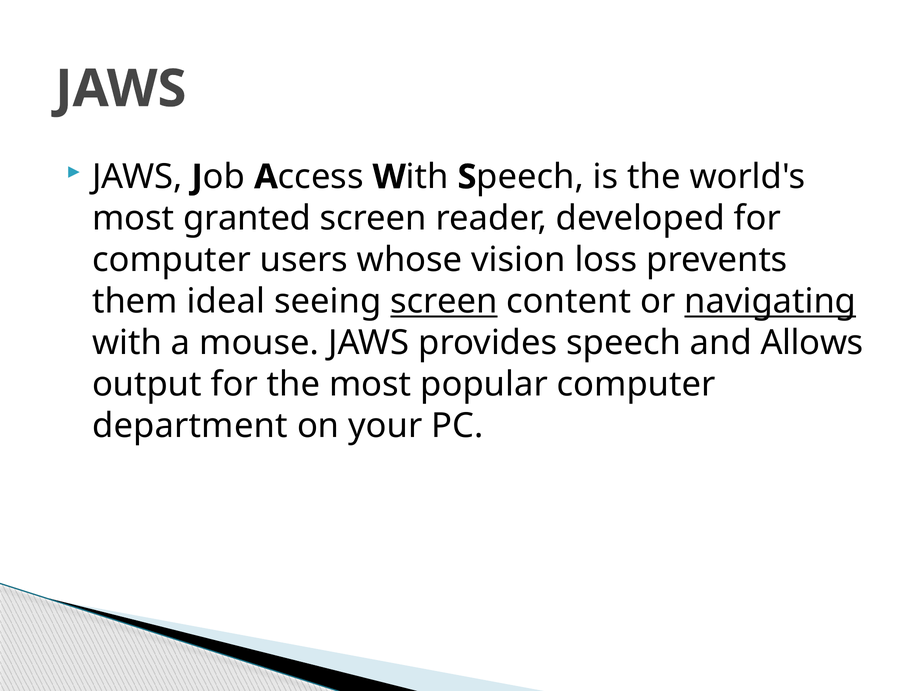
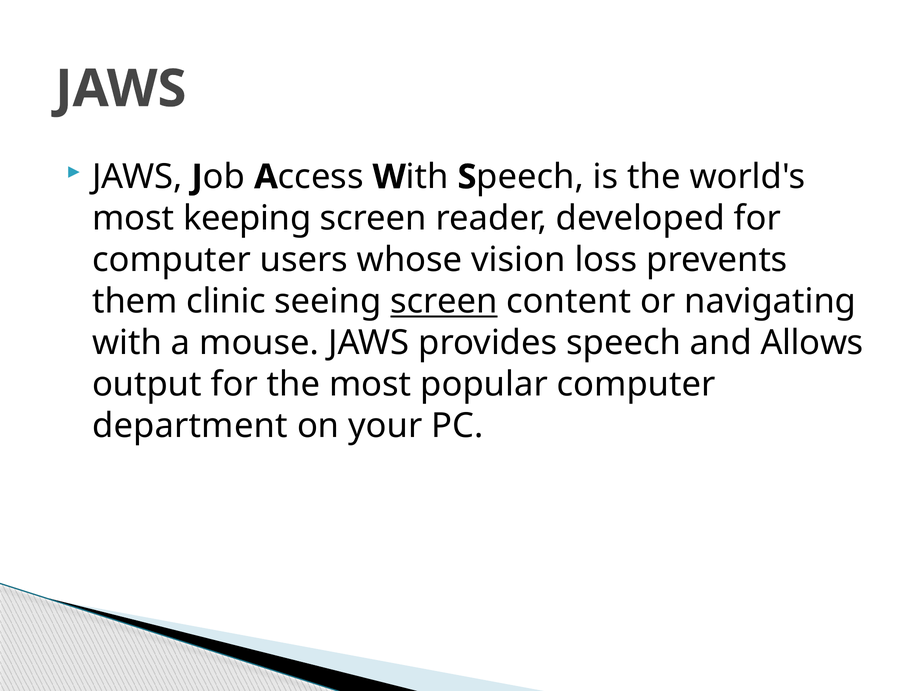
granted: granted -> keeping (247, 219)
ideal: ideal -> clinic (226, 302)
navigating underline: present -> none (770, 302)
